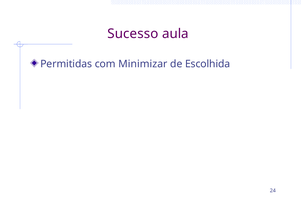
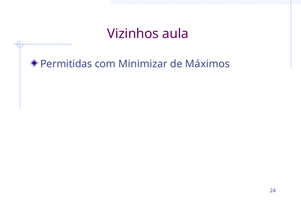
Sucesso: Sucesso -> Vizinhos (133, 34)
Escolhida: Escolhida -> Máximos (208, 64)
